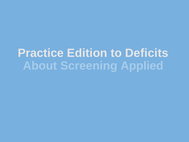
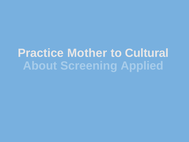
Edition: Edition -> Mother (87, 53)
Deficits: Deficits -> Cultural (147, 53)
